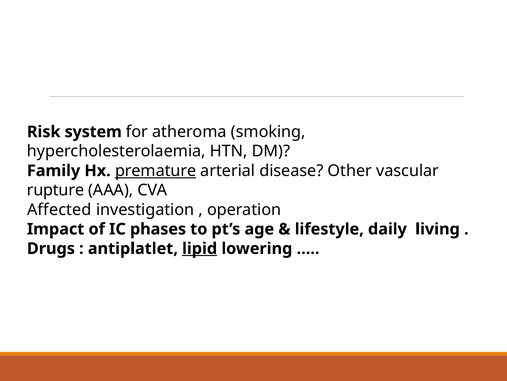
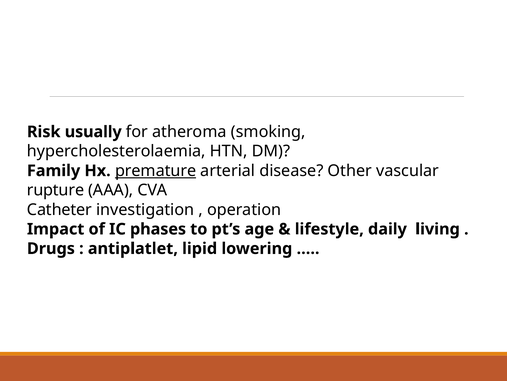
system: system -> usually (93, 132)
Affected: Affected -> Catheter (59, 209)
lipid underline: present -> none (200, 248)
